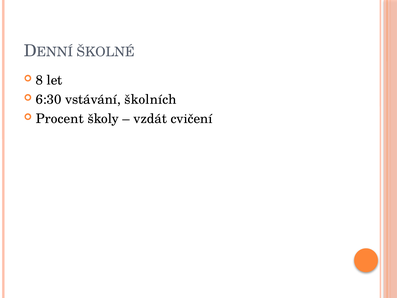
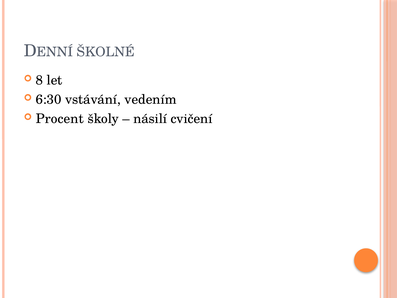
školních: školních -> vedením (150, 99)
vzdát: vzdát -> násilí (150, 119)
